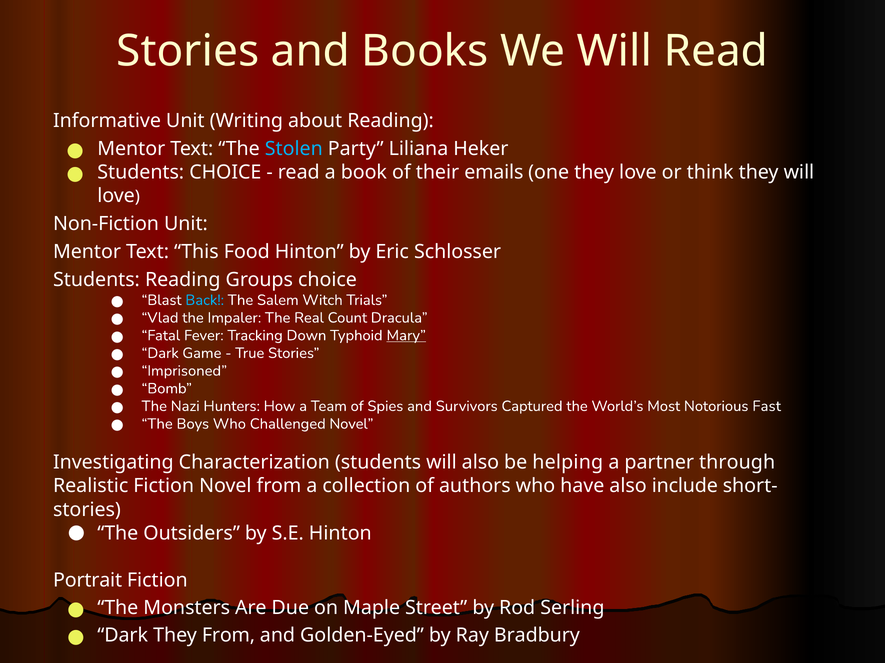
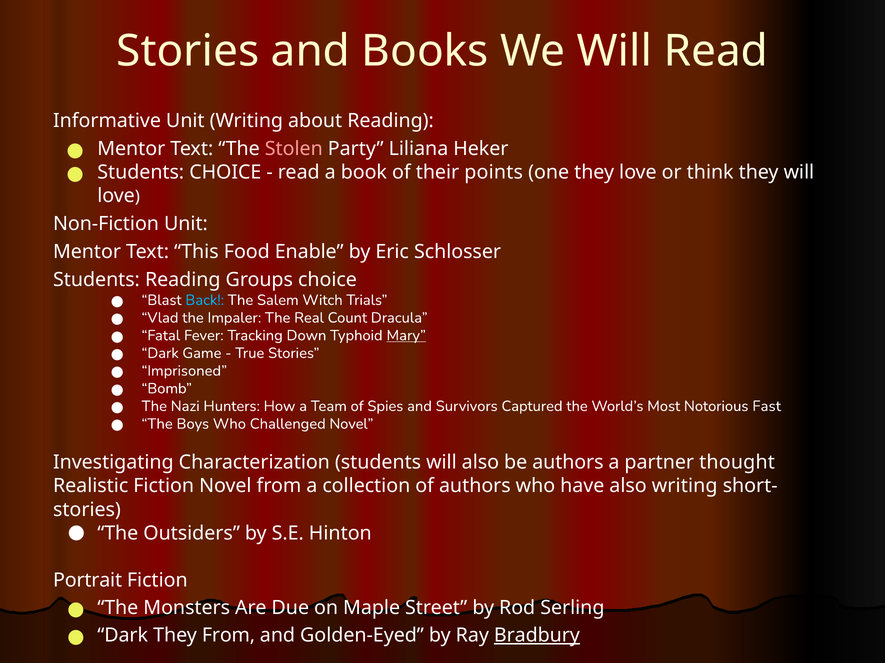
Stolen colour: light blue -> pink (294, 149)
emails: emails -> points (494, 172)
Food Hinton: Hinton -> Enable (309, 252)
be helping: helping -> authors (568, 463)
through: through -> thought (737, 463)
also include: include -> writing (685, 487)
Bradbury underline: none -> present (537, 636)
